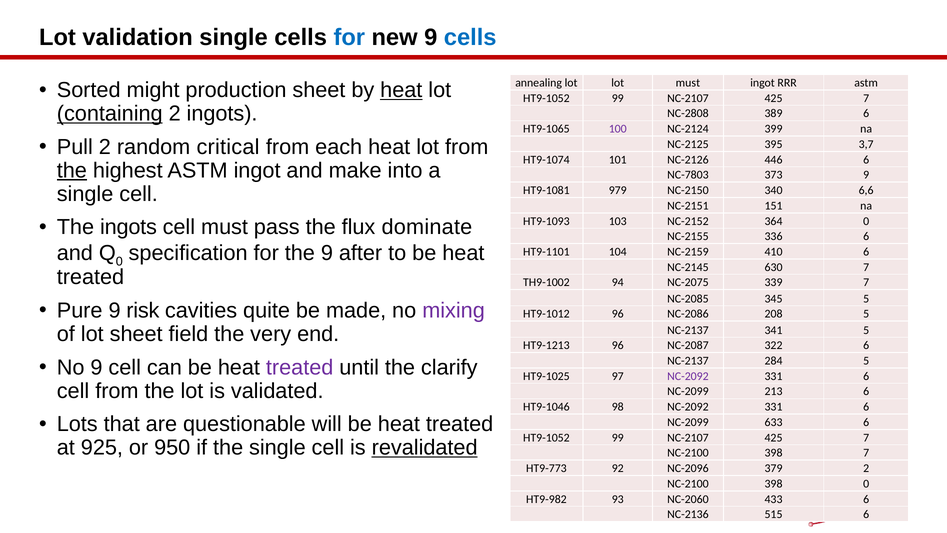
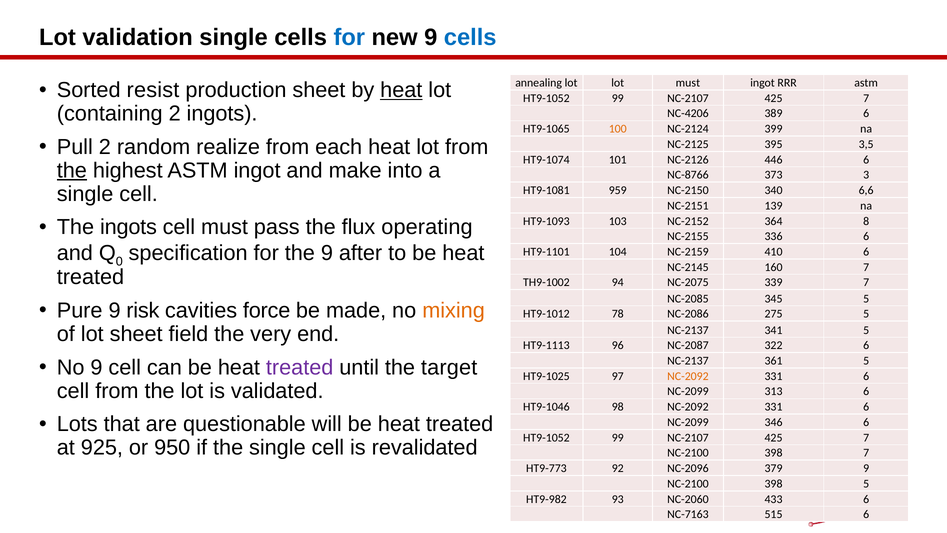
might: might -> resist (153, 90)
containing underline: present -> none (110, 114)
NC-2808: NC-2808 -> NC-4206 (688, 114)
100 colour: purple -> orange (618, 129)
critical: critical -> realize (228, 147)
3,7: 3,7 -> 3,5 (866, 144)
NC-7803: NC-7803 -> NC-8766 (688, 175)
373 9: 9 -> 3 (866, 175)
979: 979 -> 959 (618, 190)
151: 151 -> 139 (774, 206)
364 0: 0 -> 8 (866, 221)
dominate: dominate -> operating (427, 227)
630: 630 -> 160 (774, 267)
quite: quite -> force (267, 310)
mixing colour: purple -> orange (454, 310)
HT9-1012 96: 96 -> 78 (618, 314)
208: 208 -> 275 (774, 314)
HT9-1213: HT9-1213 -> HT9-1113 (546, 345)
284: 284 -> 361 (774, 361)
clarify: clarify -> target (449, 367)
NC-2092 colour: purple -> orange (688, 376)
213: 213 -> 313 (774, 391)
633: 633 -> 346 (774, 422)
revalidated underline: present -> none (425, 447)
379 2: 2 -> 9 (866, 468)
398 0: 0 -> 5 (866, 483)
NC-2136: NC-2136 -> NC-7163 (688, 514)
